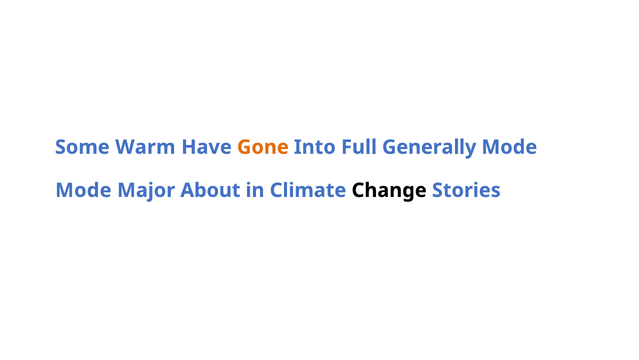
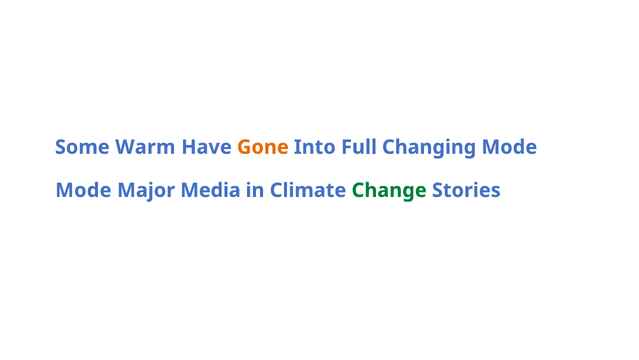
Generally: Generally -> Changing (429, 147)
About: About -> Media (210, 190)
Change colour: black -> green (389, 190)
